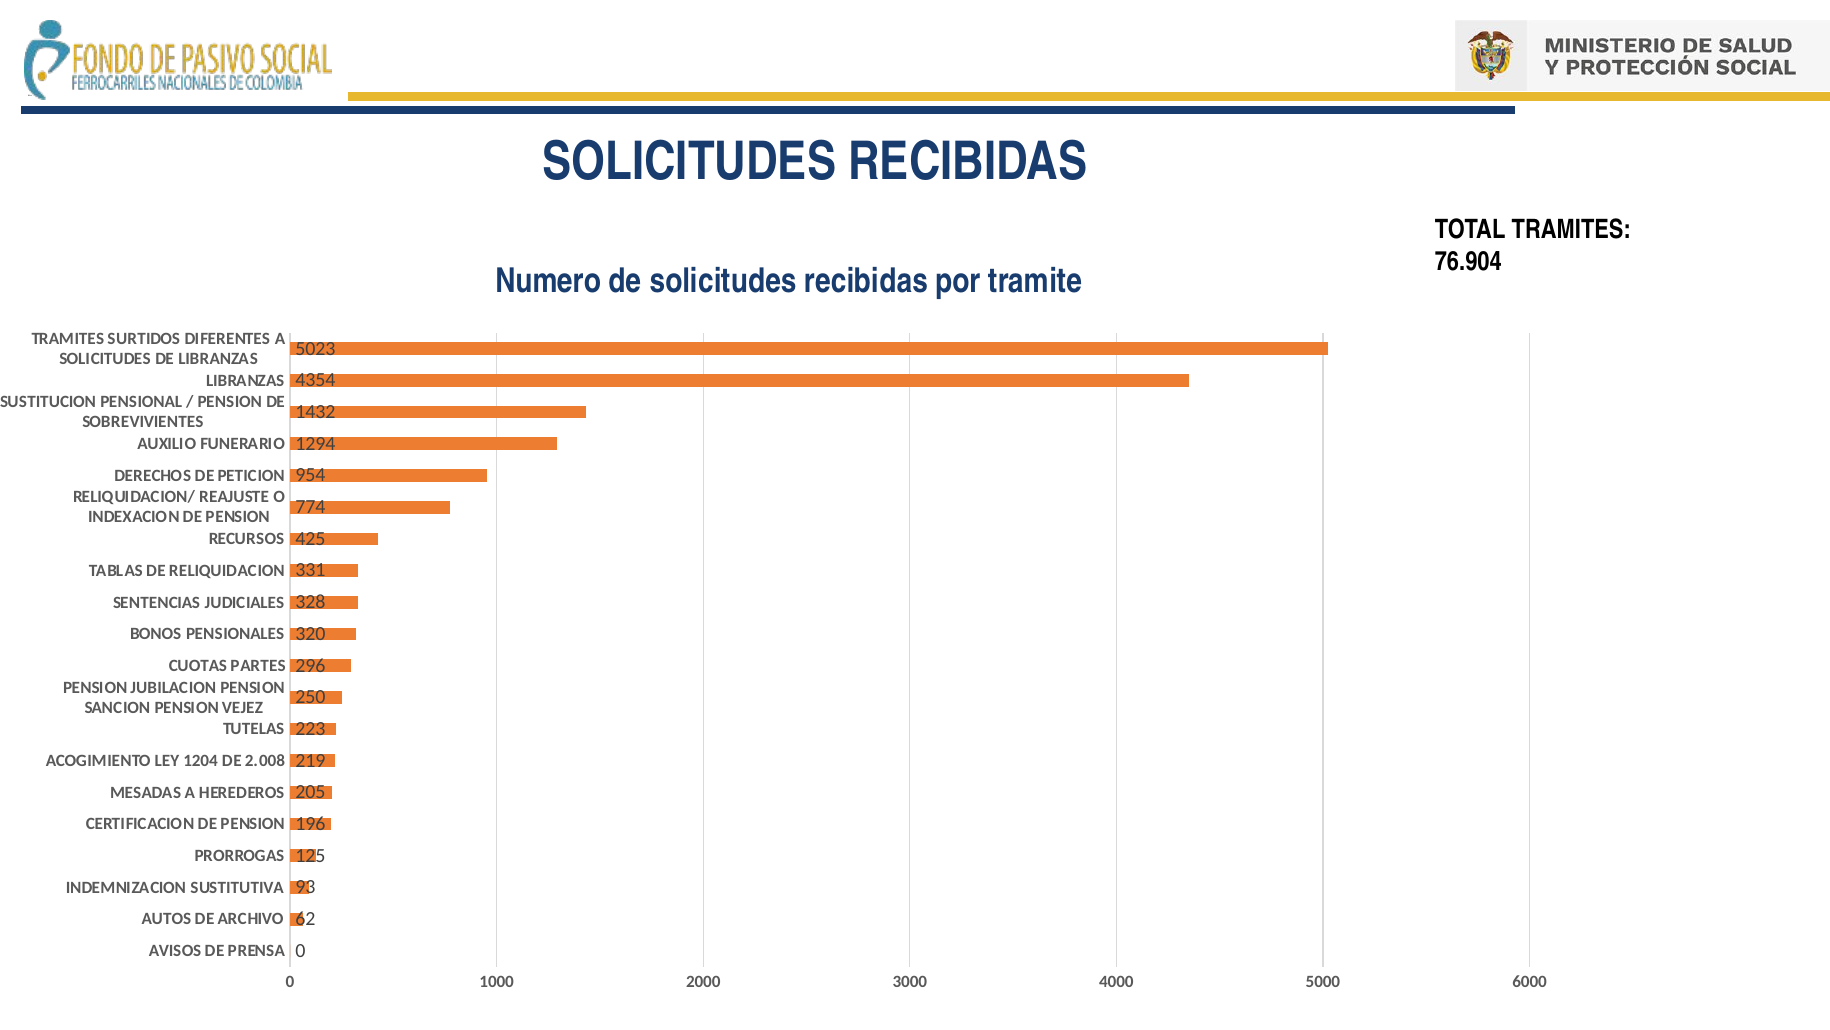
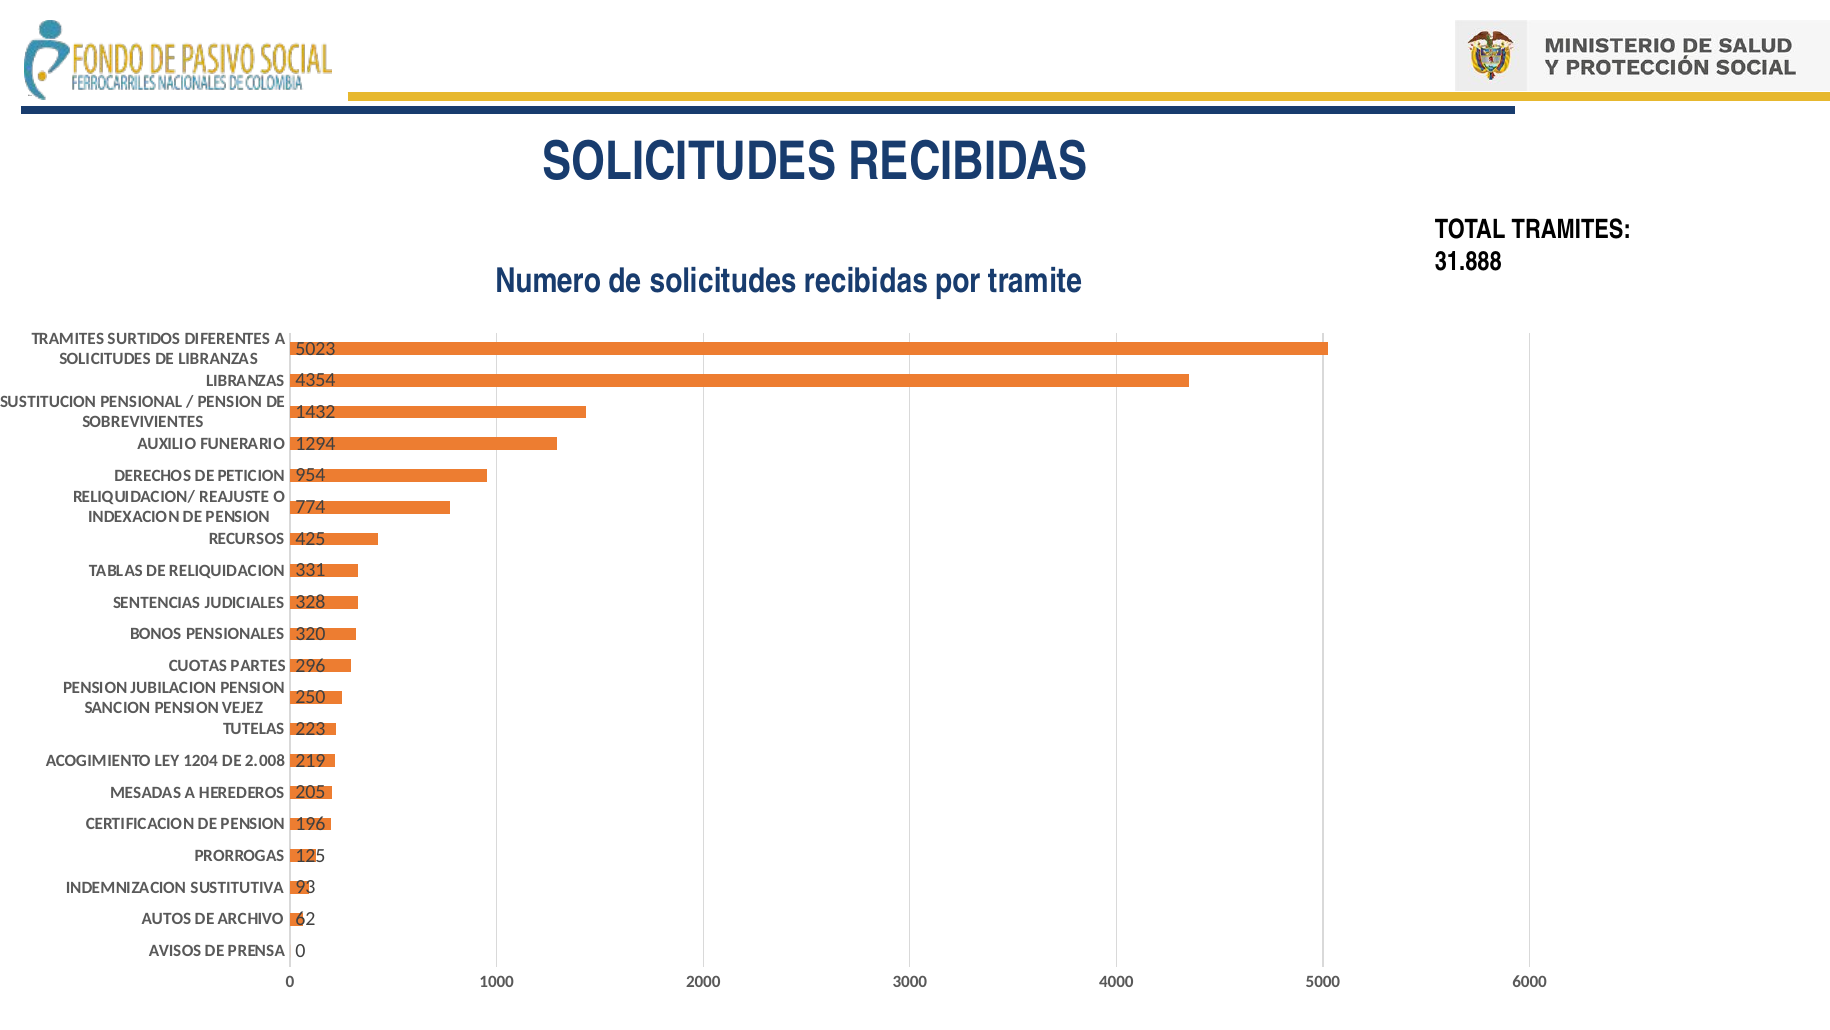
76.904: 76.904 -> 31.888 (1468, 262)
